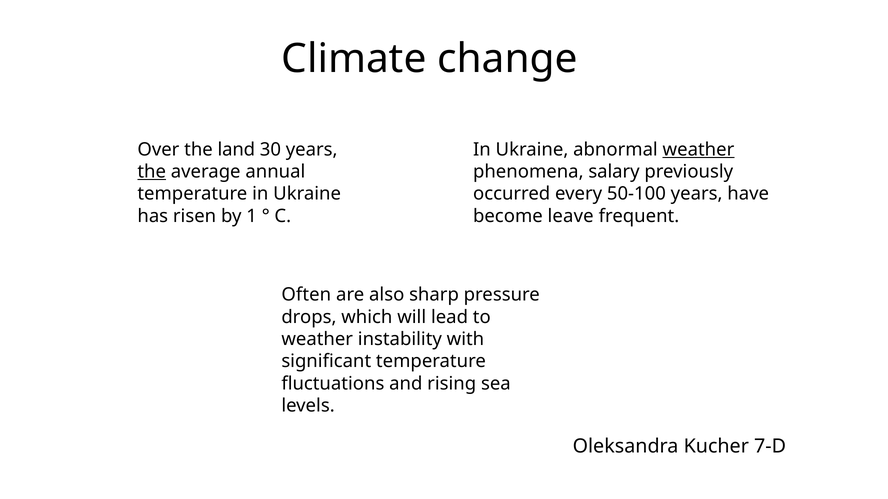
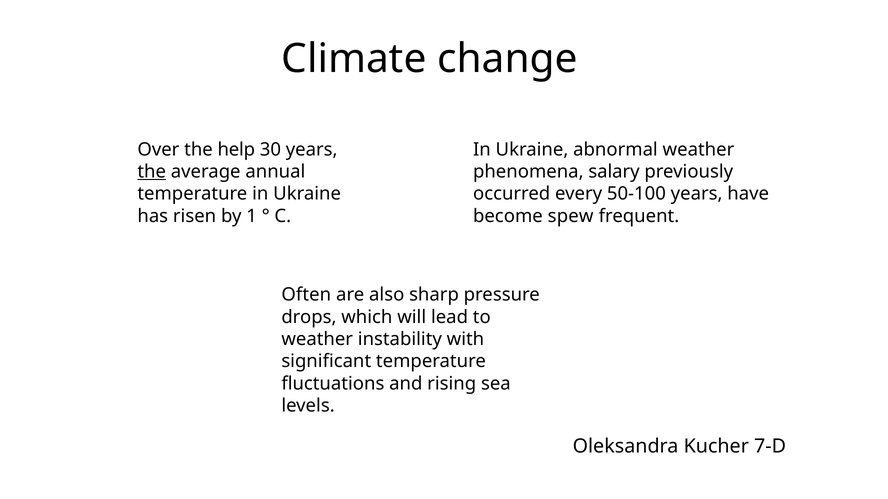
land: land -> help (236, 150)
weather underline: present -> none (698, 150)
leave: leave -> spew (571, 216)
